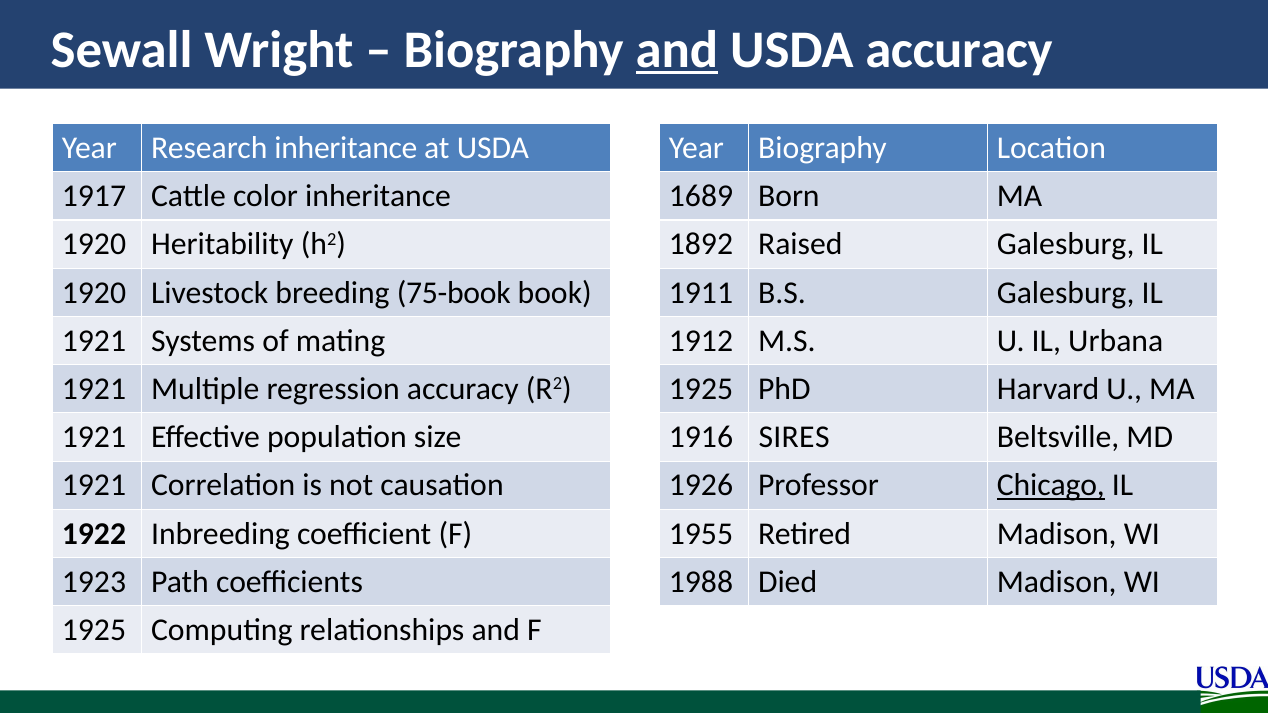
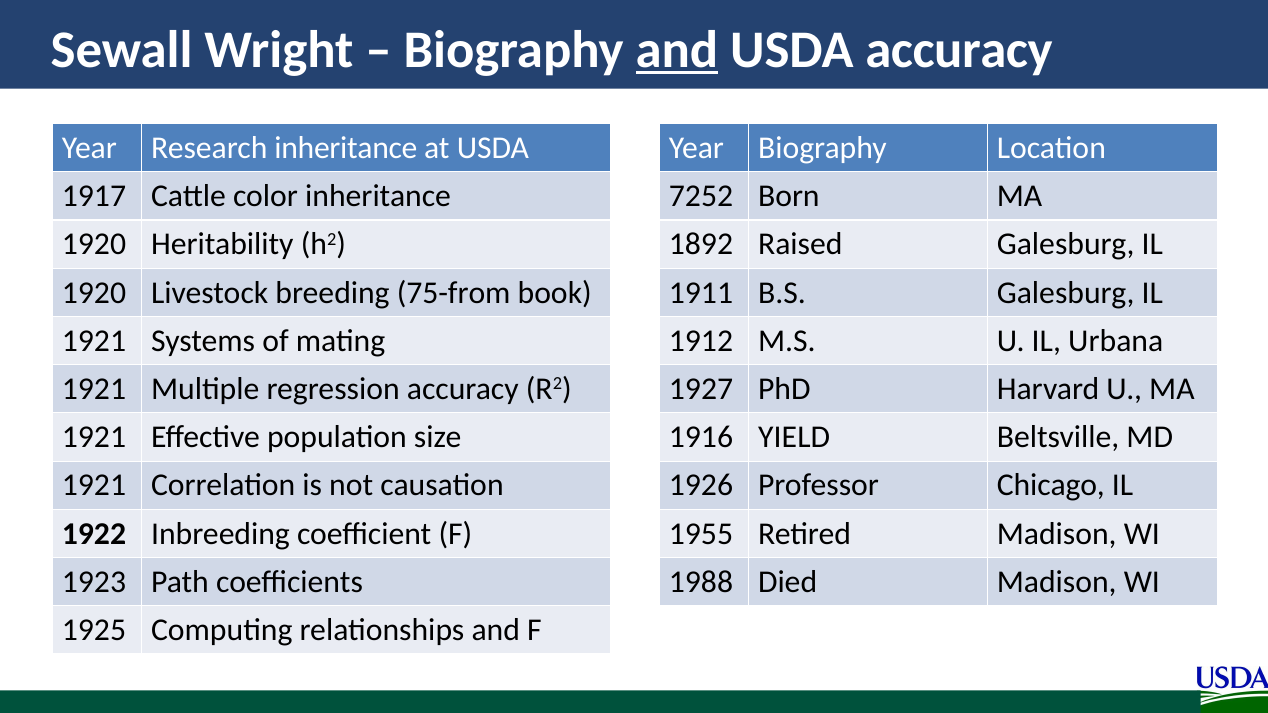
1689: 1689 -> 7252 (701, 196)
75-book: 75-book -> 75-from (454, 293)
1925: 1925 -> 1927 (701, 389)
SIRES: SIRES -> YIELD (794, 437)
Chicago underline: present -> none (1051, 486)
